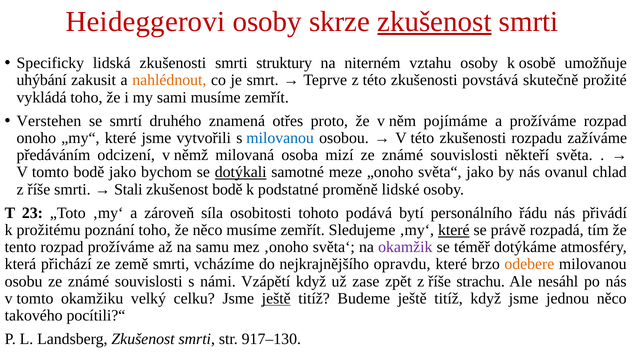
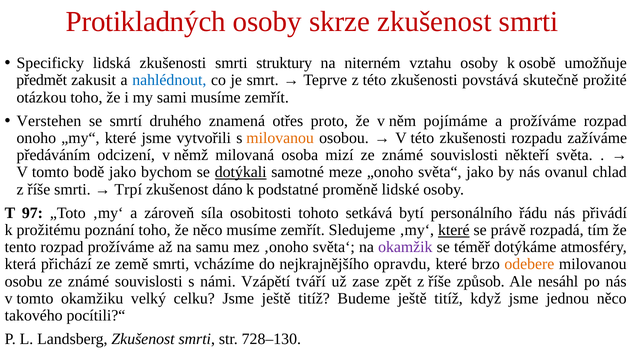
Heideggerovi: Heideggerovi -> Protikladných (146, 22)
zkušenost underline: present -> none (434, 22)
uhýbání: uhýbání -> předmět (42, 80)
nahlédnout colour: orange -> blue (169, 80)
vykládá: vykládá -> otázkou (42, 97)
milovanou colour: blue -> orange (280, 138)
Stali: Stali -> Trpí (128, 189)
zkušenost bodě: bodě -> dáno (227, 189)
23: 23 -> 97 (32, 213)
podává: podává -> setkává (369, 213)
Vzápětí když: když -> tváří (311, 281)
strachu: strachu -> způsob (481, 281)
ještě underline: present -> none (276, 298)
917–130: 917–130 -> 728–130 (271, 339)
